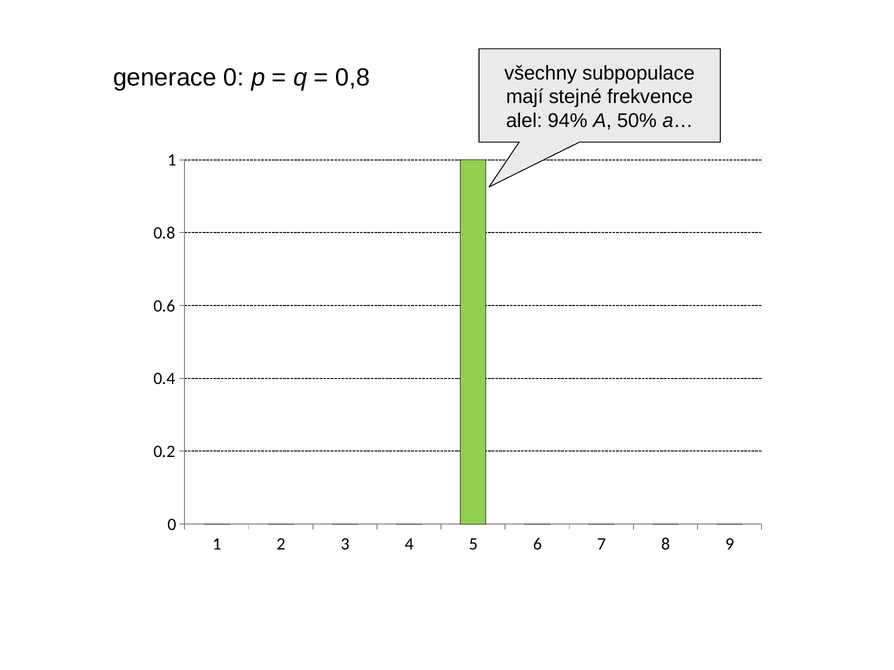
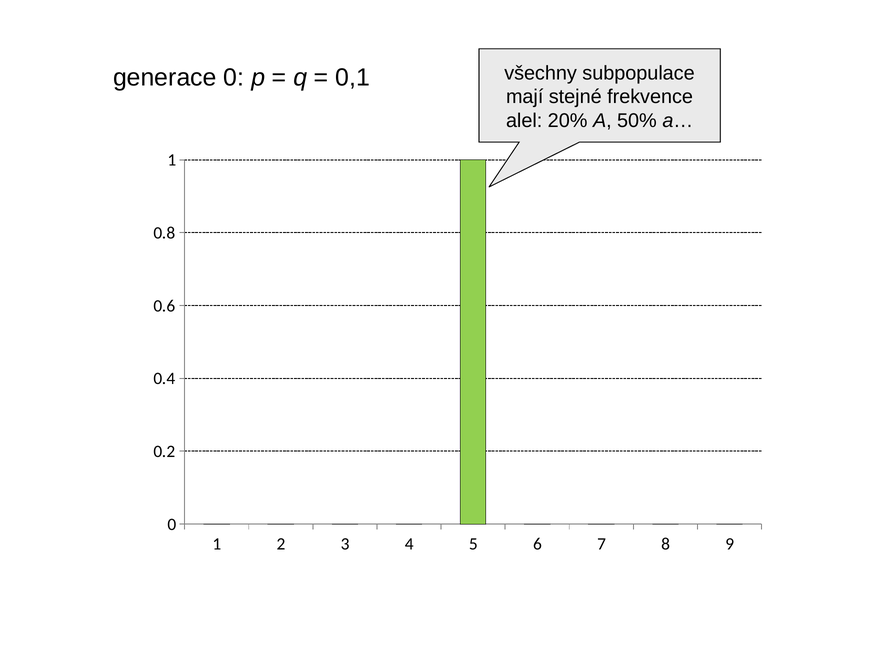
0,8: 0,8 -> 0,1 (353, 77)
94%: 94% -> 20% (568, 121)
